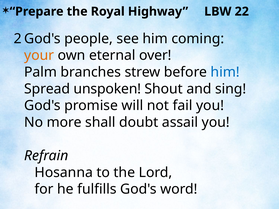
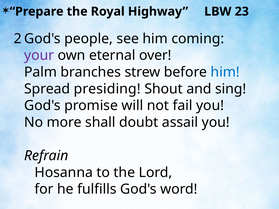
22: 22 -> 23 (242, 11)
your colour: orange -> purple (39, 55)
unspoken: unspoken -> presiding (107, 89)
